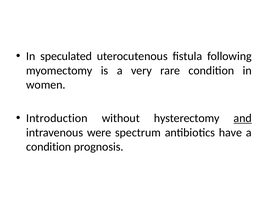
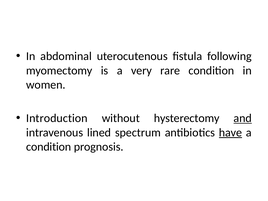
speculated: speculated -> abdominal (66, 56)
were: were -> lined (99, 132)
have underline: none -> present (230, 132)
